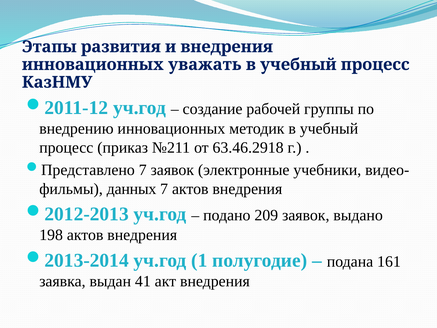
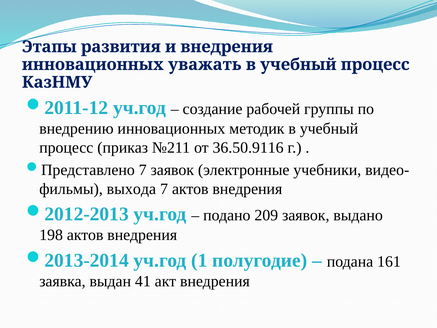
63.46.2918: 63.46.2918 -> 36.50.9116 (248, 148)
данных: данных -> выхода (131, 189)
